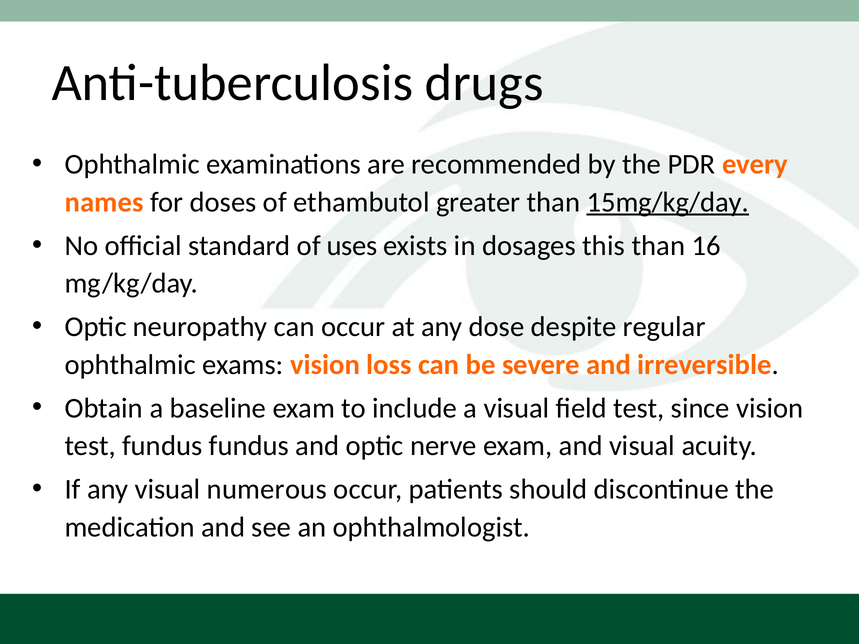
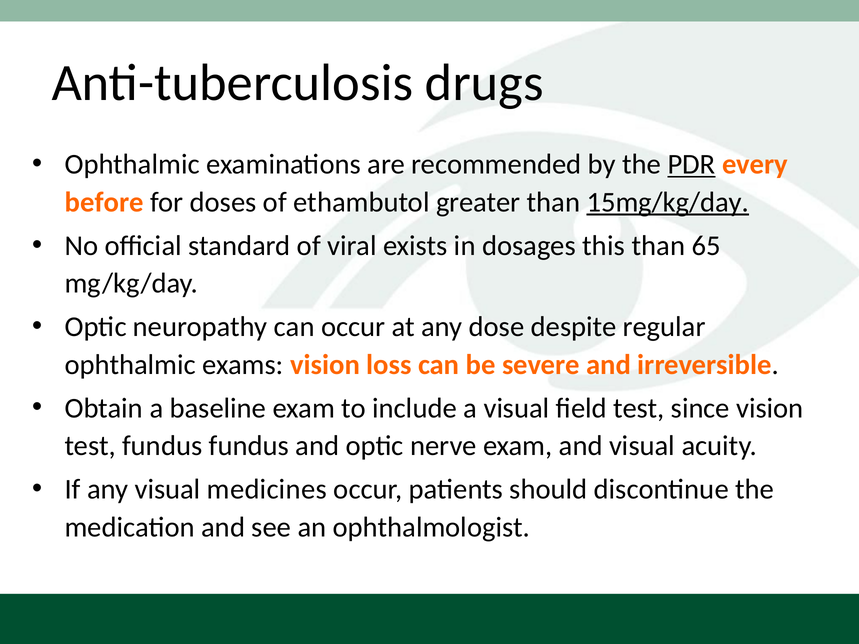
PDR underline: none -> present (691, 164)
names: names -> before (104, 202)
uses: uses -> viral (352, 246)
16: 16 -> 65 (706, 246)
numerous: numerous -> medicines (267, 490)
